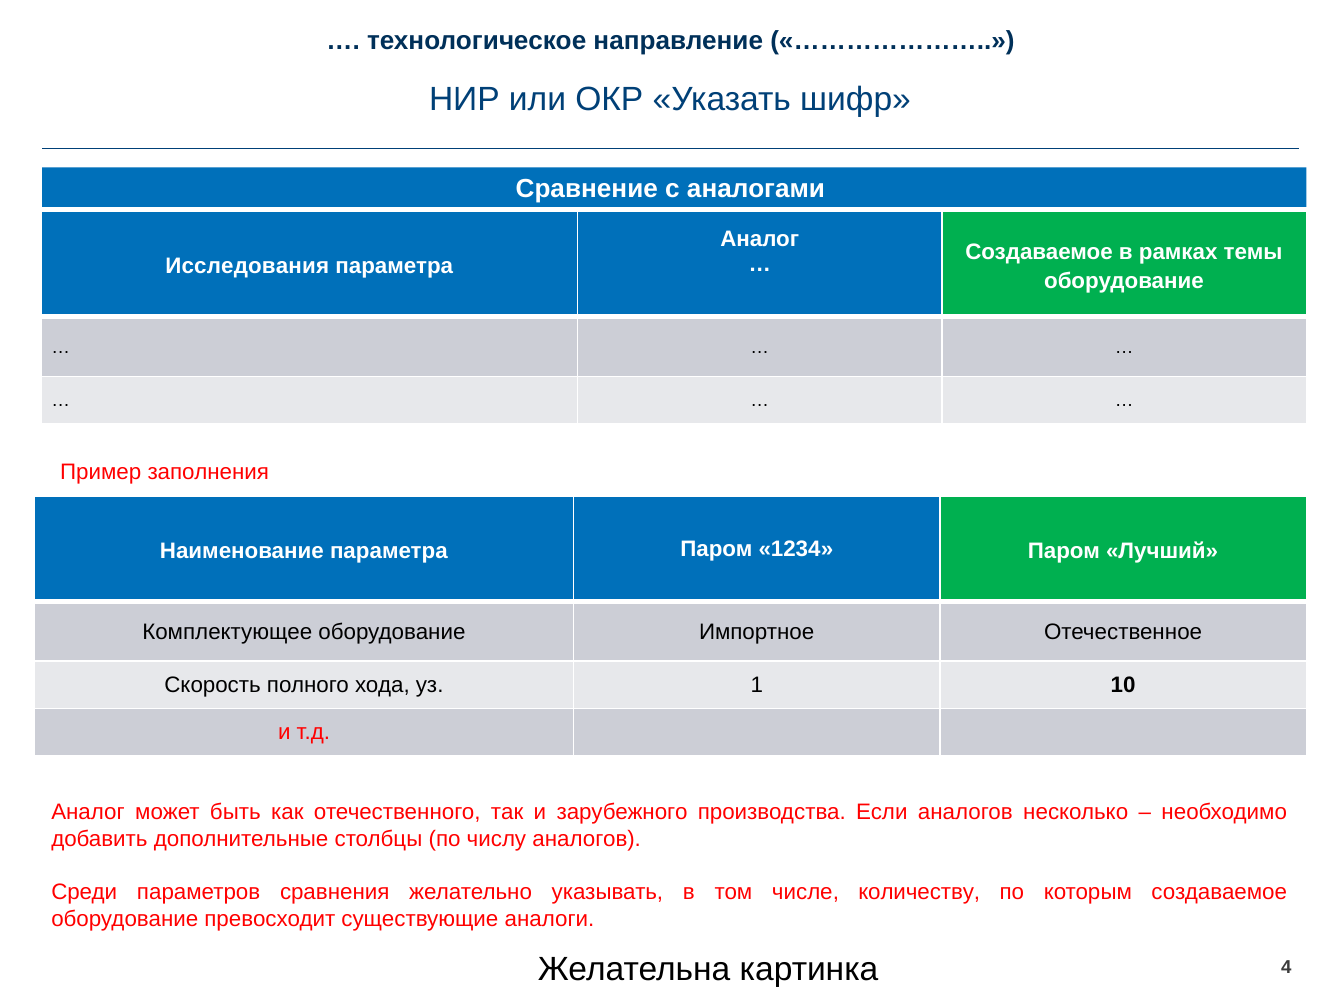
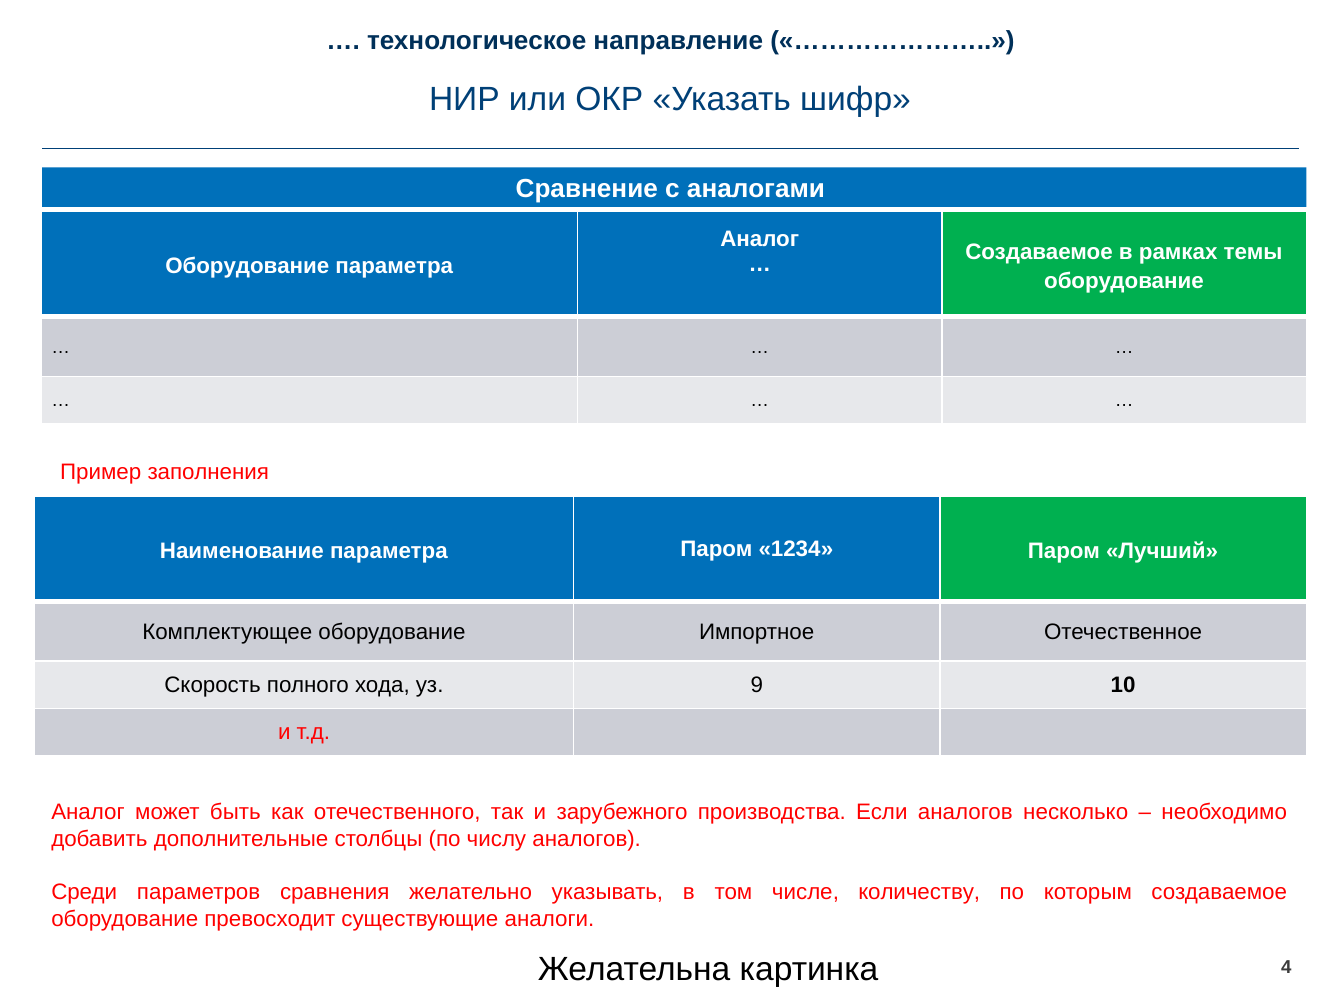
Исследования: Исследования -> Оборудование (247, 267)
1: 1 -> 9 (757, 685)
